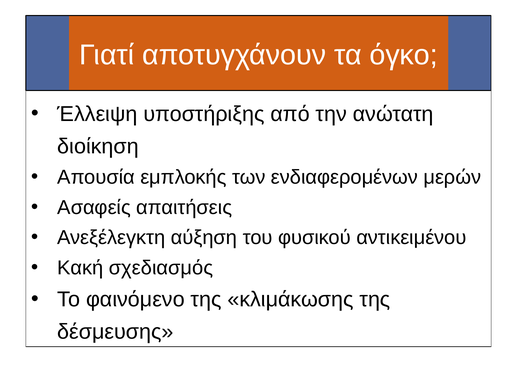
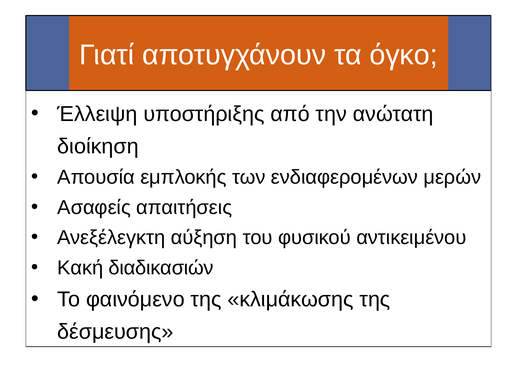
σχεδιασμός: σχεδιασμός -> διαδικασιών (161, 268)
